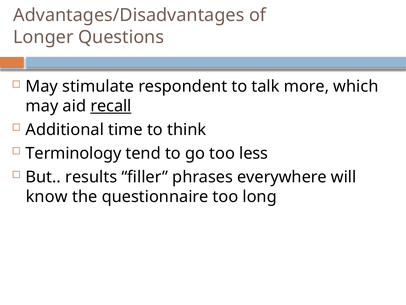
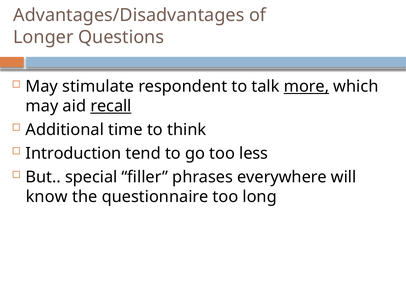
more underline: none -> present (306, 86)
Terminology: Terminology -> Introduction (73, 153)
results: results -> special (91, 177)
